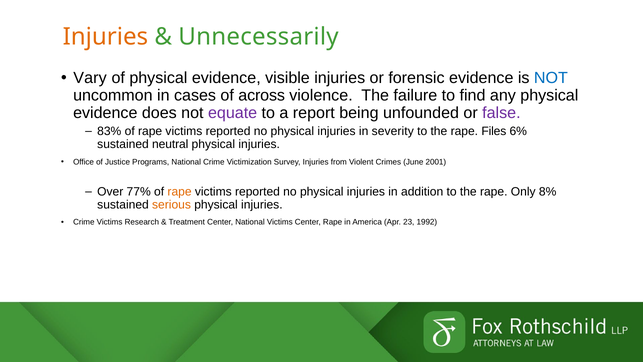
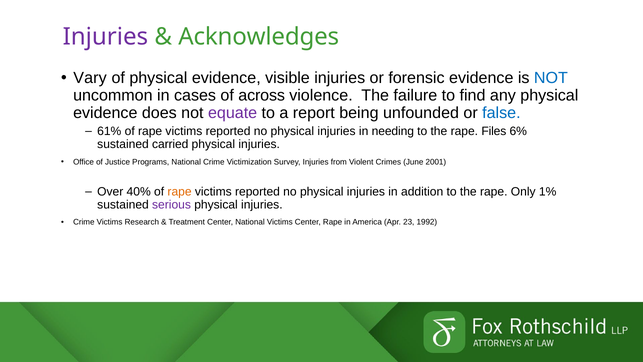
Injuries colour: orange -> purple (105, 37)
Unnecessarily: Unnecessarily -> Acknowledges (259, 37)
false colour: purple -> blue (501, 113)
83%: 83% -> 61% (109, 131)
severity: severity -> needing (393, 131)
neutral: neutral -> carried (170, 144)
77%: 77% -> 40% (139, 191)
8%: 8% -> 1% (548, 191)
serious colour: orange -> purple (172, 205)
